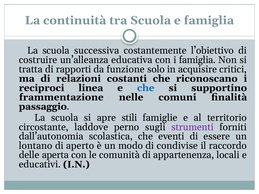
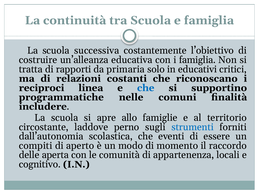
funzione: funzione -> primaria (126, 69)
acquisire: acquisire -> educativi (198, 69)
frammentazione: frammentazione -> programmatiche (61, 97)
passaggio: passaggio -> includere (43, 107)
stili: stili -> allo (129, 118)
strumenti colour: purple -> blue (193, 127)
lontano: lontano -> compiti (36, 146)
condivise: condivise -> momento (177, 146)
educativi: educativi -> cognitivo (40, 165)
